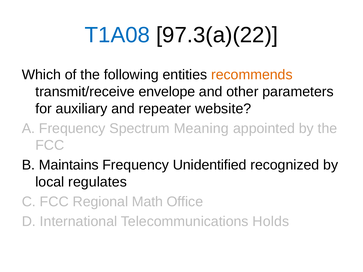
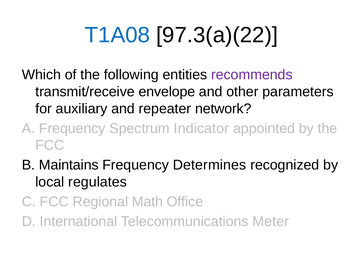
recommends colour: orange -> purple (252, 75)
website: website -> network (223, 109)
Meaning: Meaning -> Indicator (201, 128)
Unidentified: Unidentified -> Determines (210, 165)
Holds: Holds -> Meter (271, 222)
